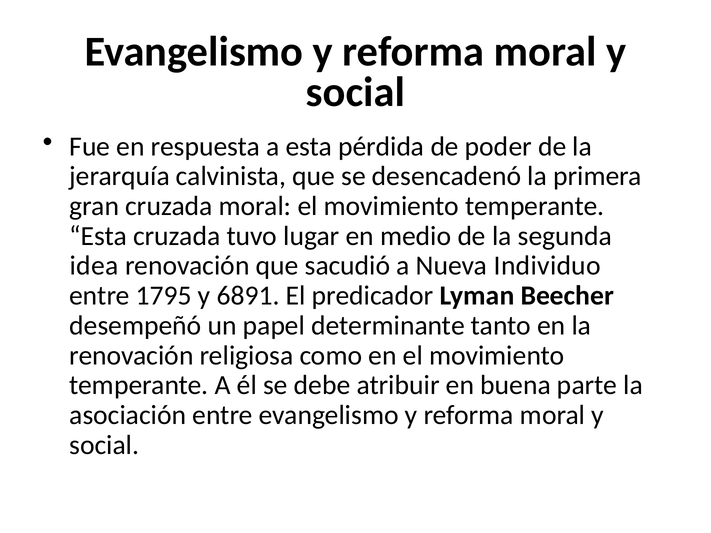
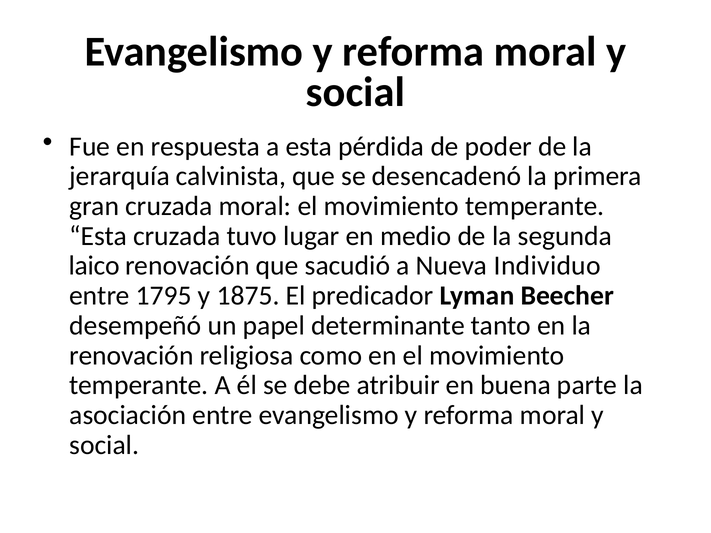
idea: idea -> laico (94, 266)
6891: 6891 -> 1875 (248, 296)
